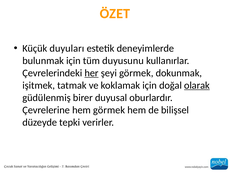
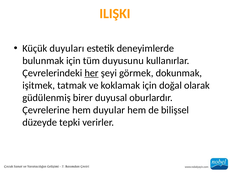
ÖZET: ÖZET -> ILIŞKI (115, 14)
olarak underline: present -> none (197, 85)
hem görmek: görmek -> duyular (109, 110)
